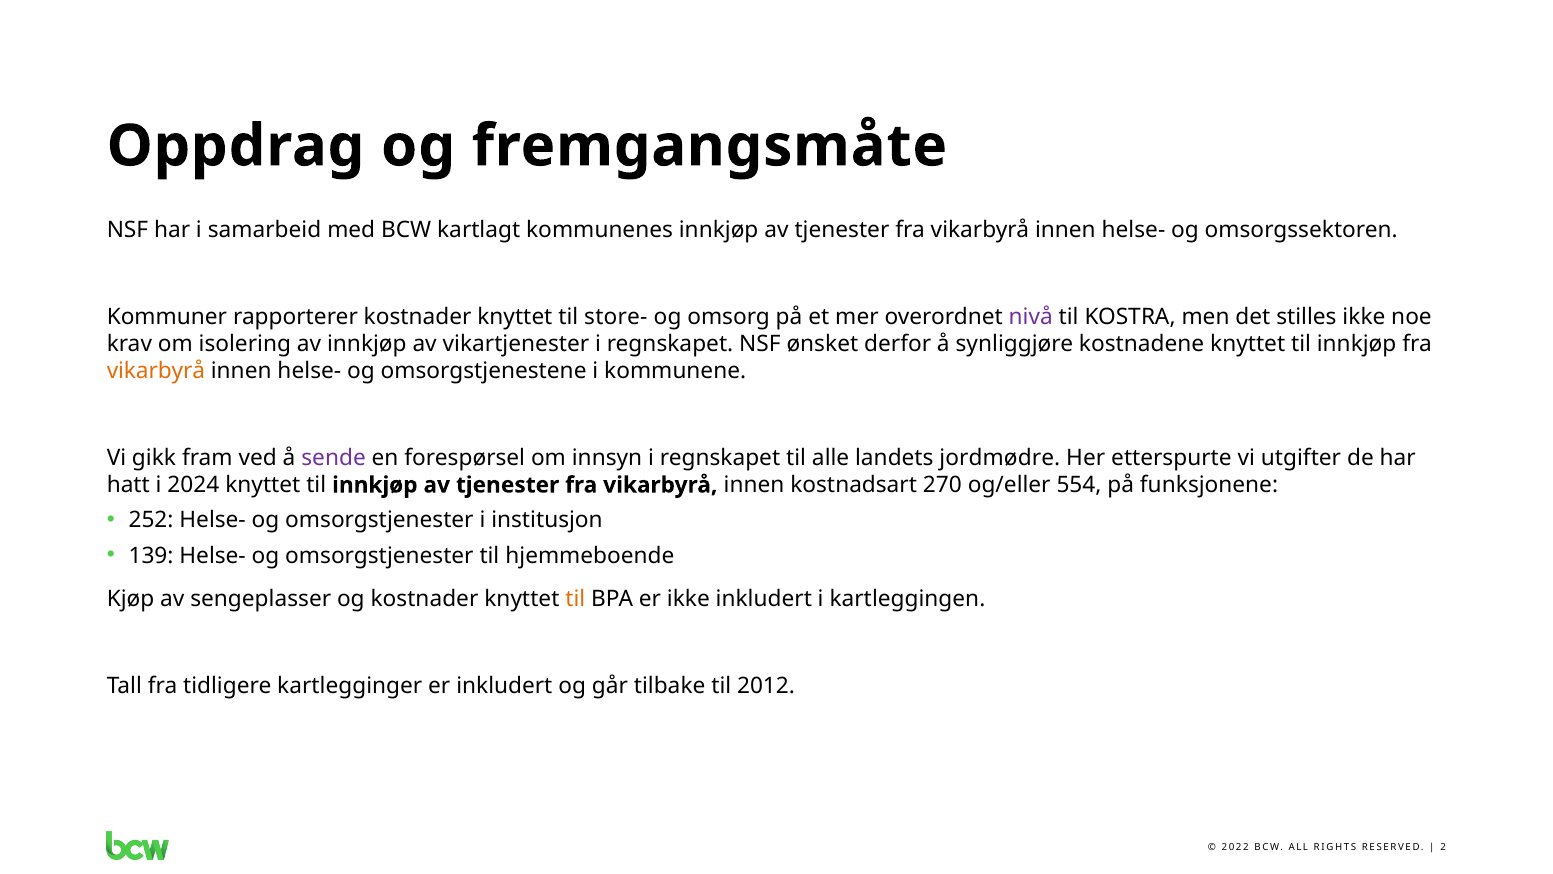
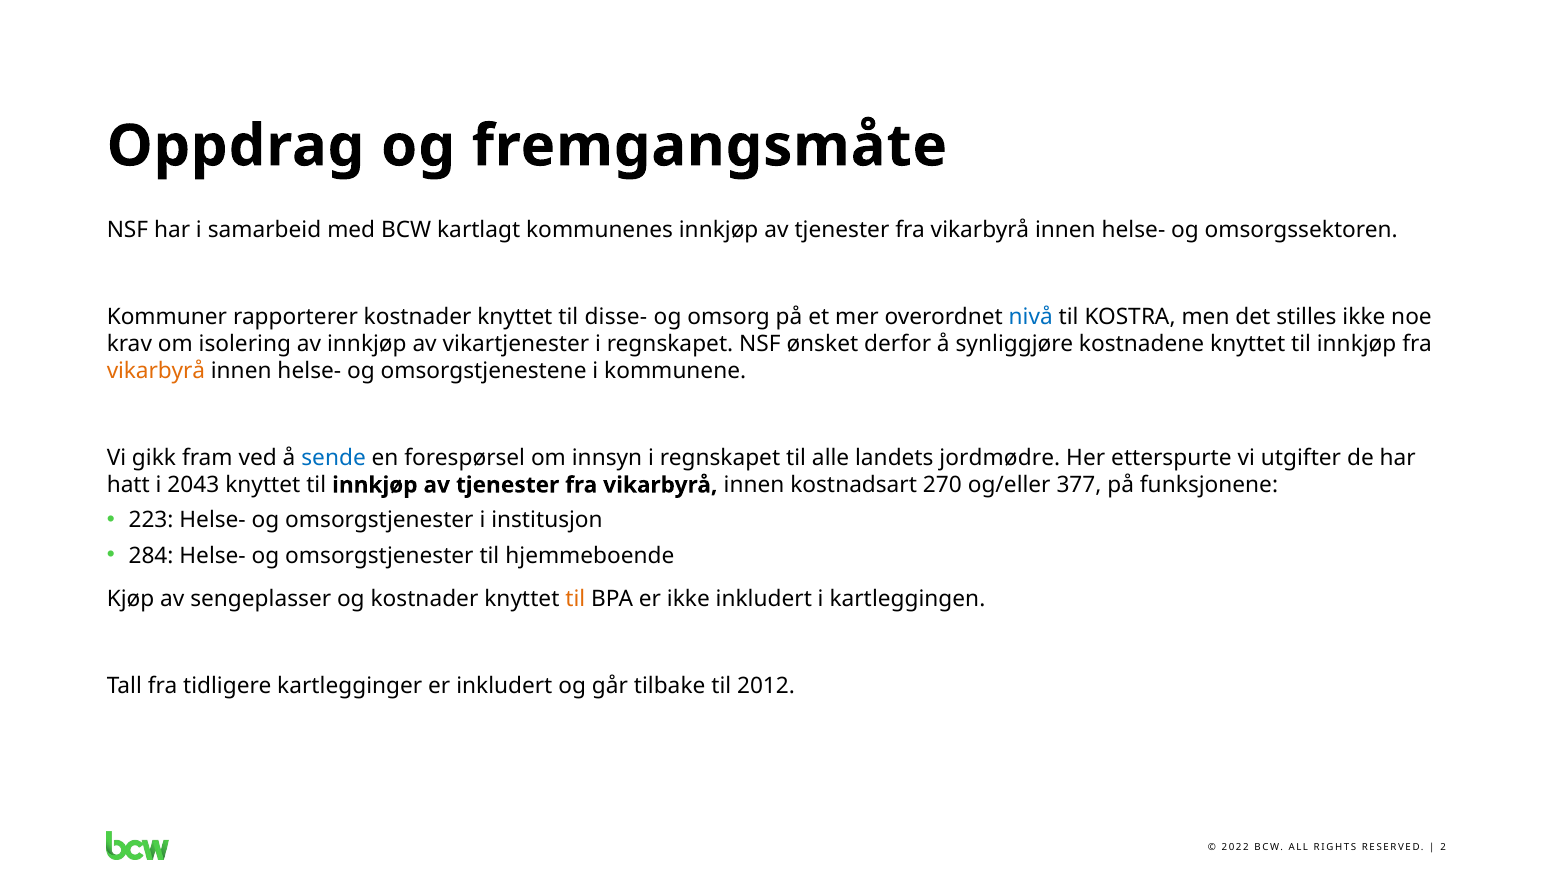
store-: store- -> disse- (616, 316)
nivå colour: purple -> blue (1031, 316)
sende colour: purple -> blue (334, 458)
2024: 2024 -> 2043 (193, 485)
554: 554 -> 377 (1079, 485)
252: 252 -> 223 (151, 520)
139: 139 -> 284 (151, 555)
